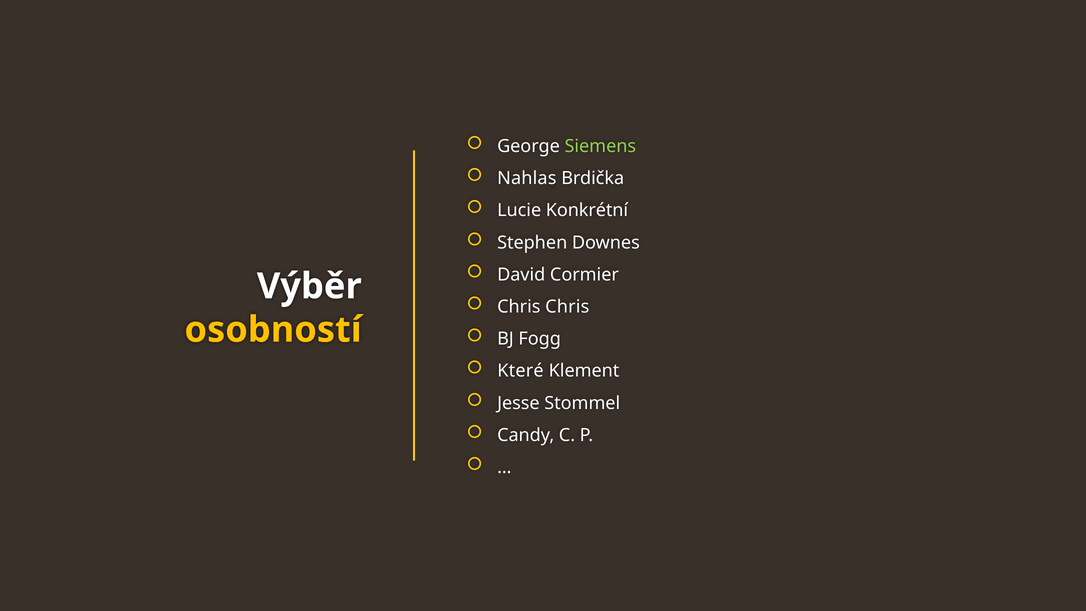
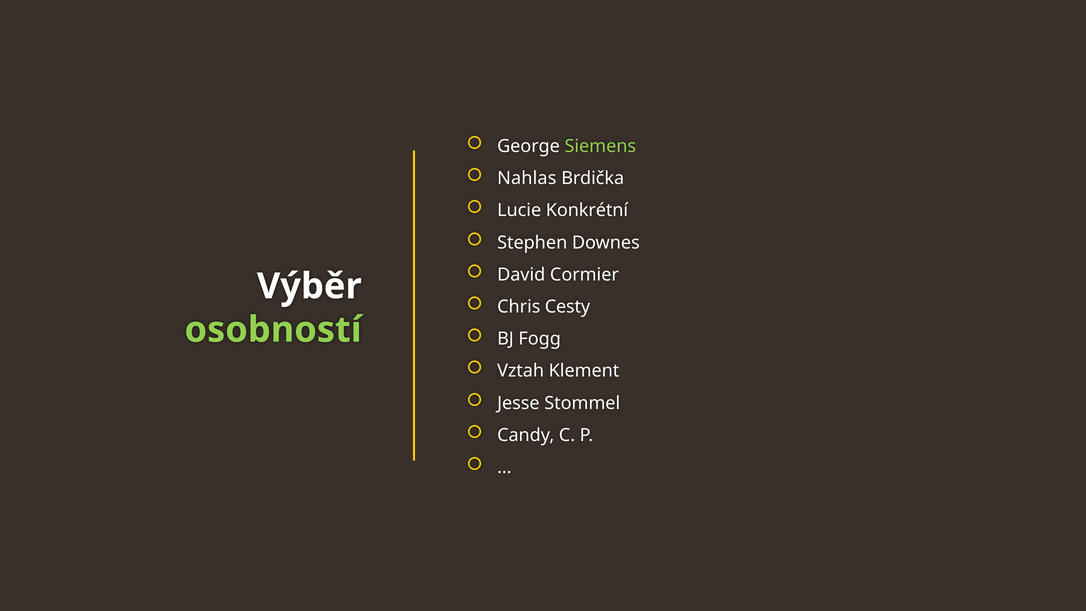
Chris Chris: Chris -> Cesty (567, 307)
osobností colour: yellow -> light green (273, 330)
Které: Které -> Vztah (521, 371)
